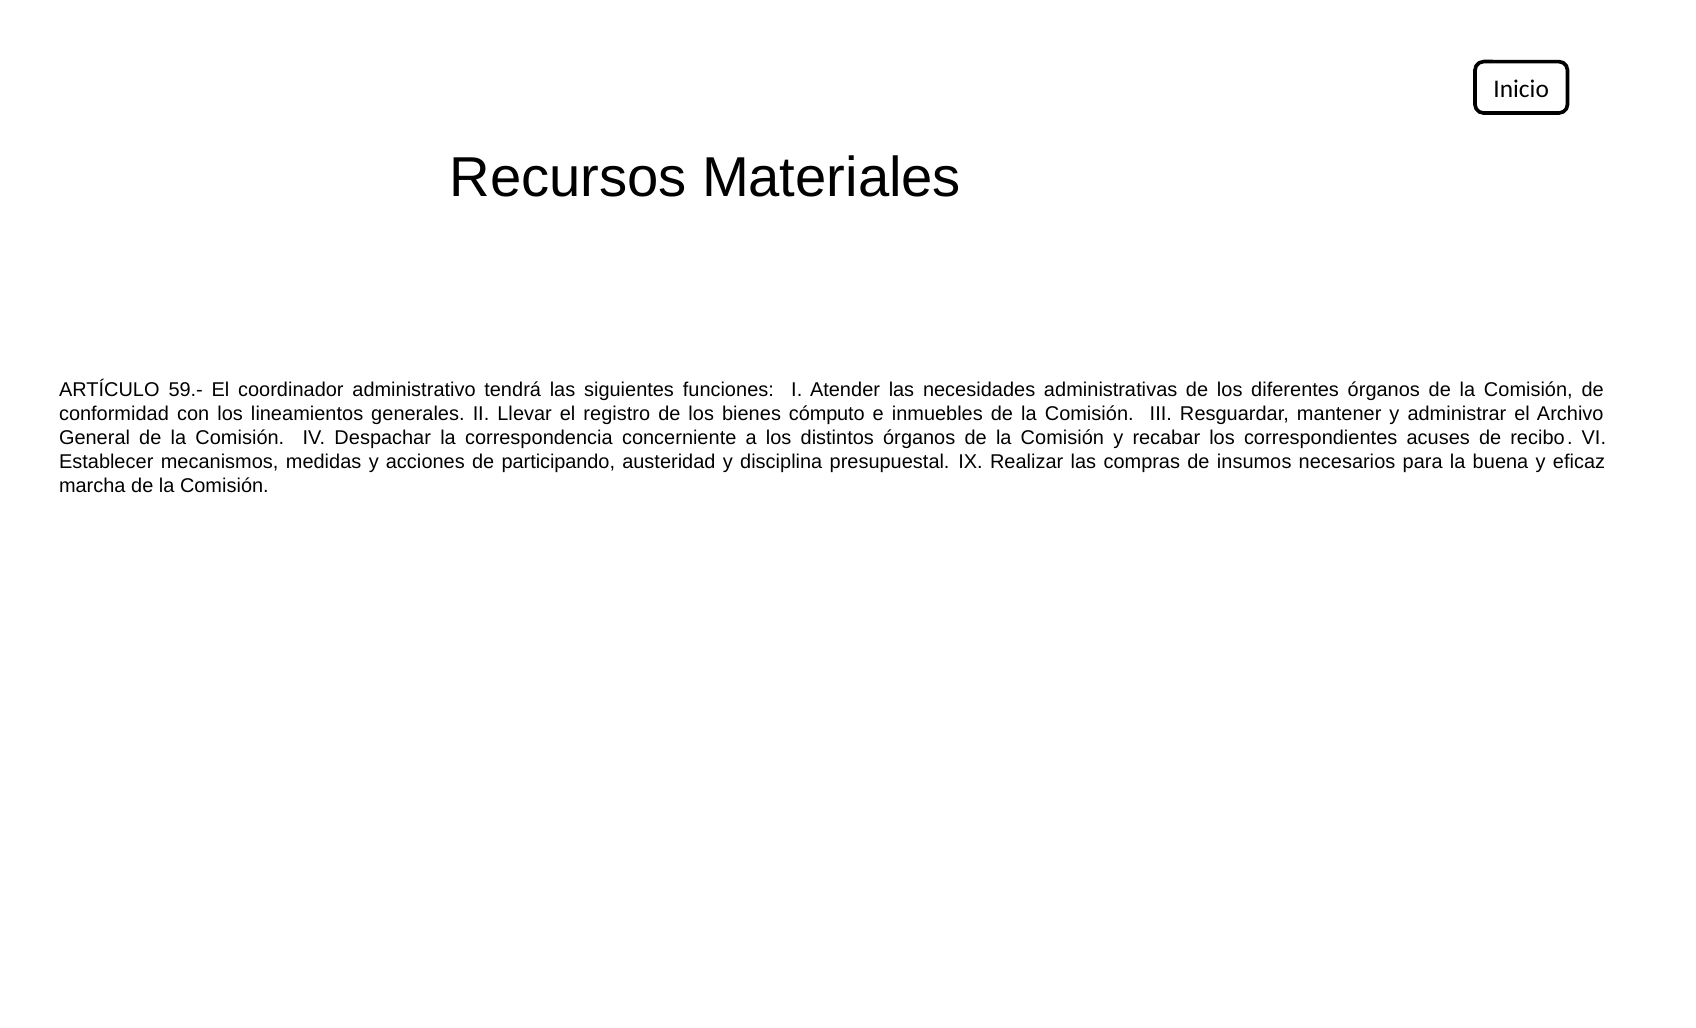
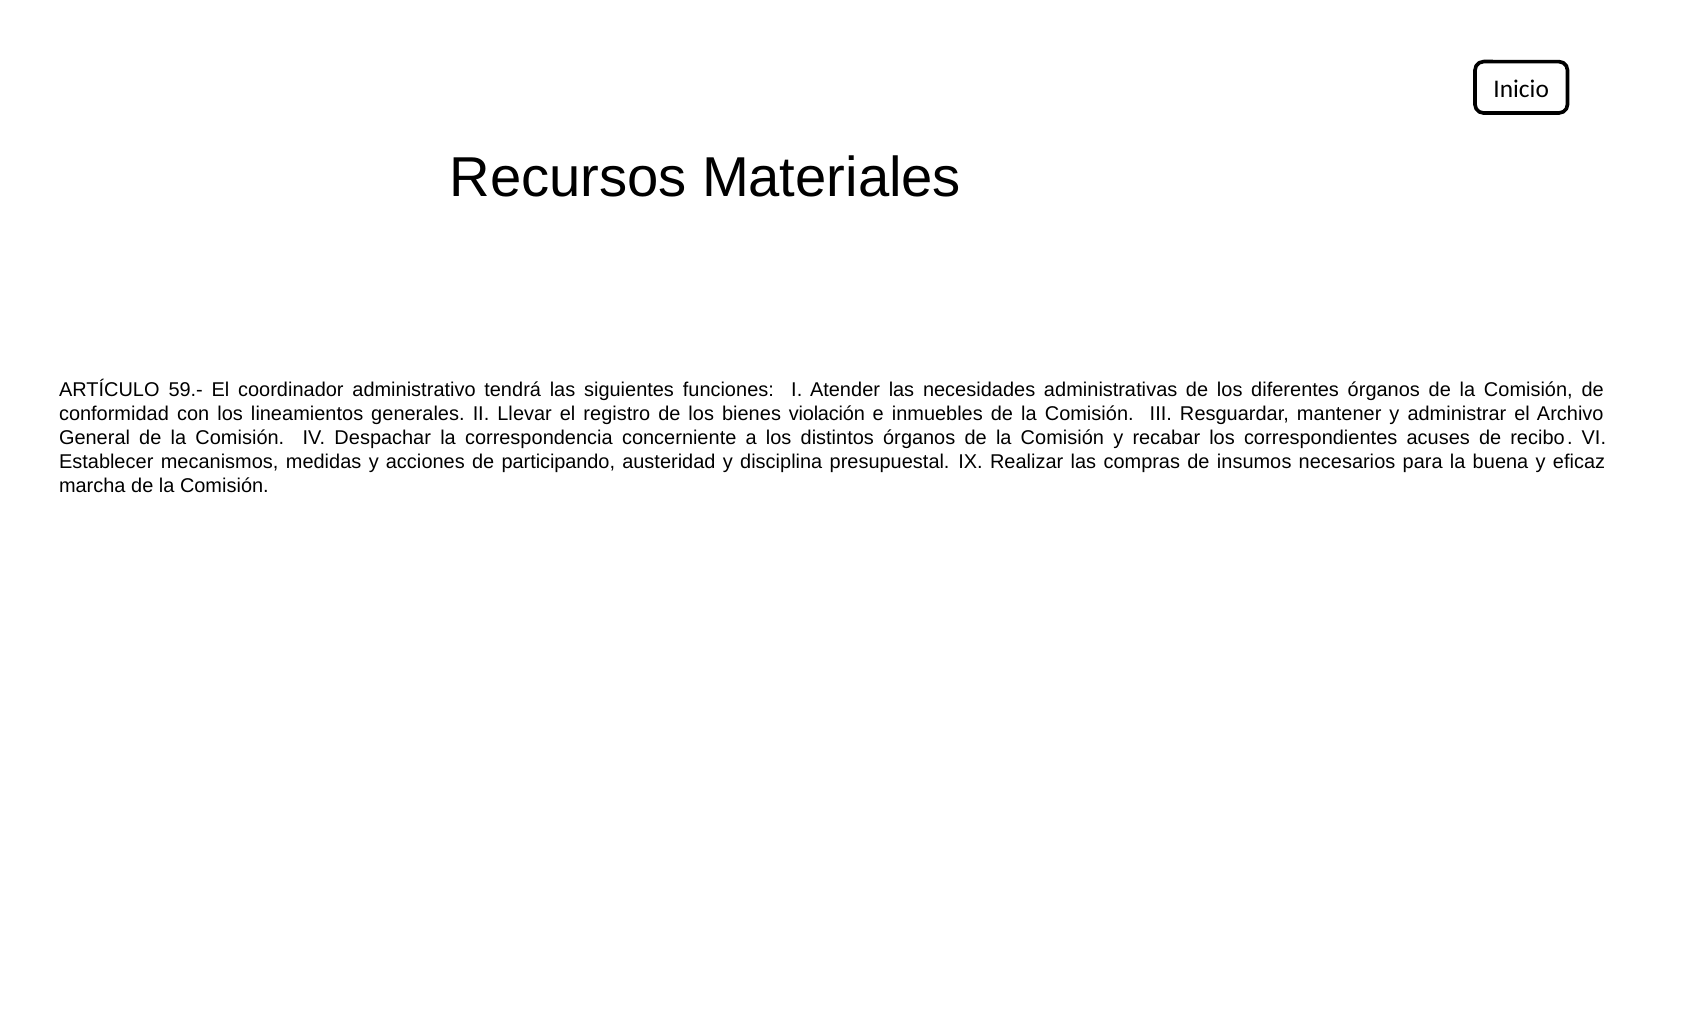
cómputo: cómputo -> violación (827, 414)
